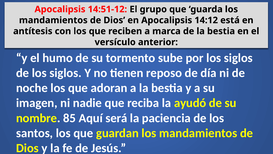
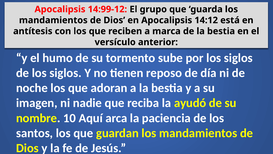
14:51-12: 14:51-12 -> 14:99-12 (107, 9)
85: 85 -> 10 (70, 118)
será: será -> arca (116, 118)
